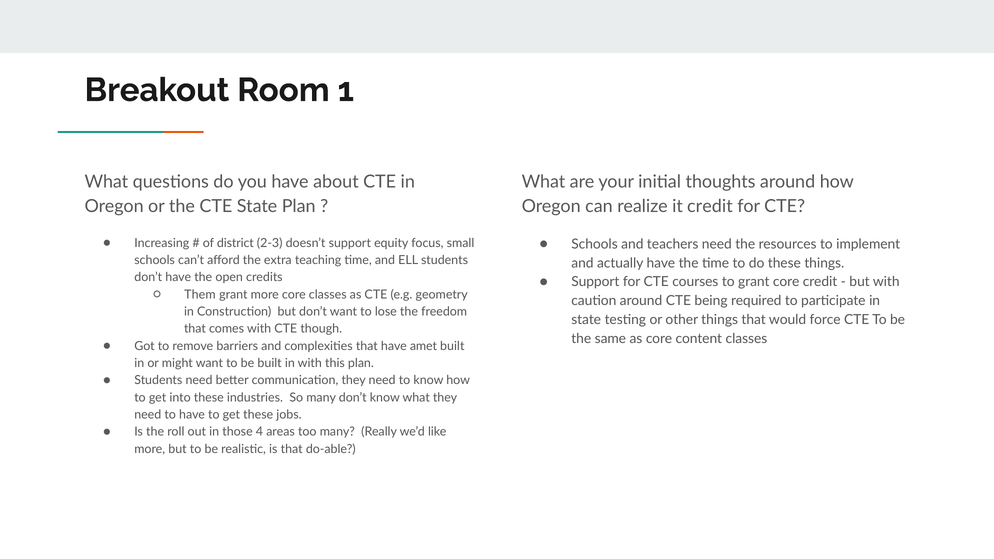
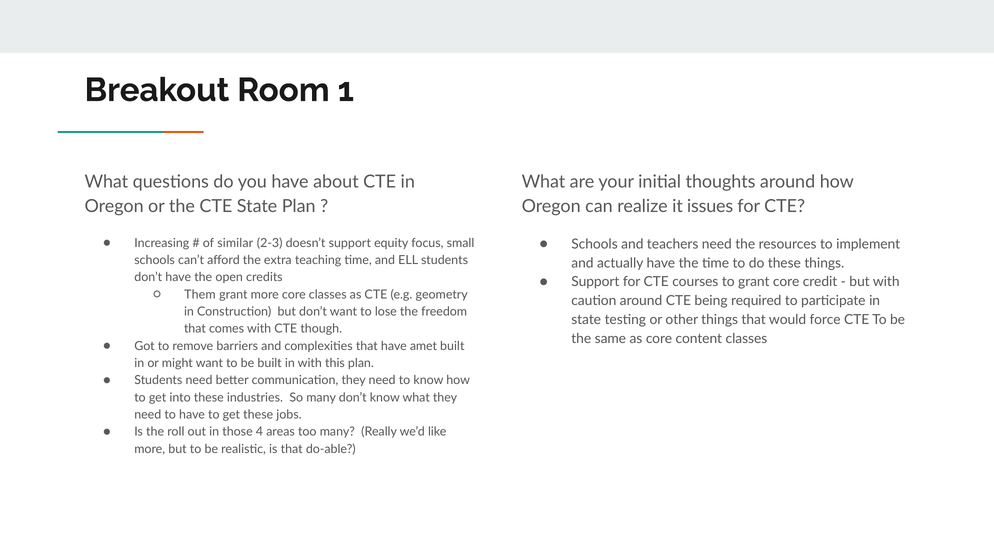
it credit: credit -> issues (710, 206)
district: district -> similar (235, 243)
